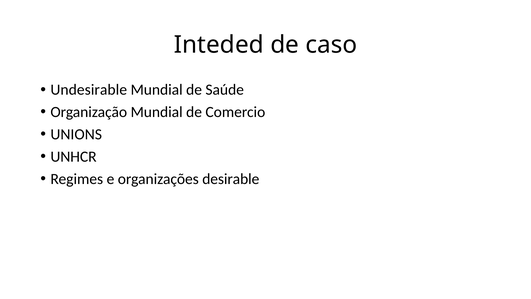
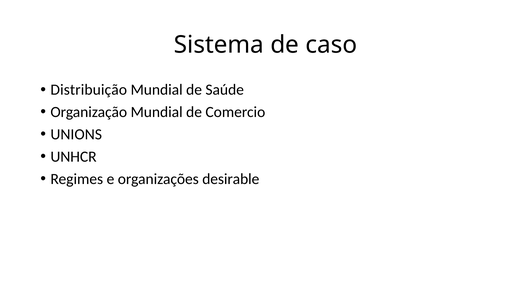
Inteded: Inteded -> Sistema (219, 45)
Undesirable: Undesirable -> Distribuição (89, 90)
